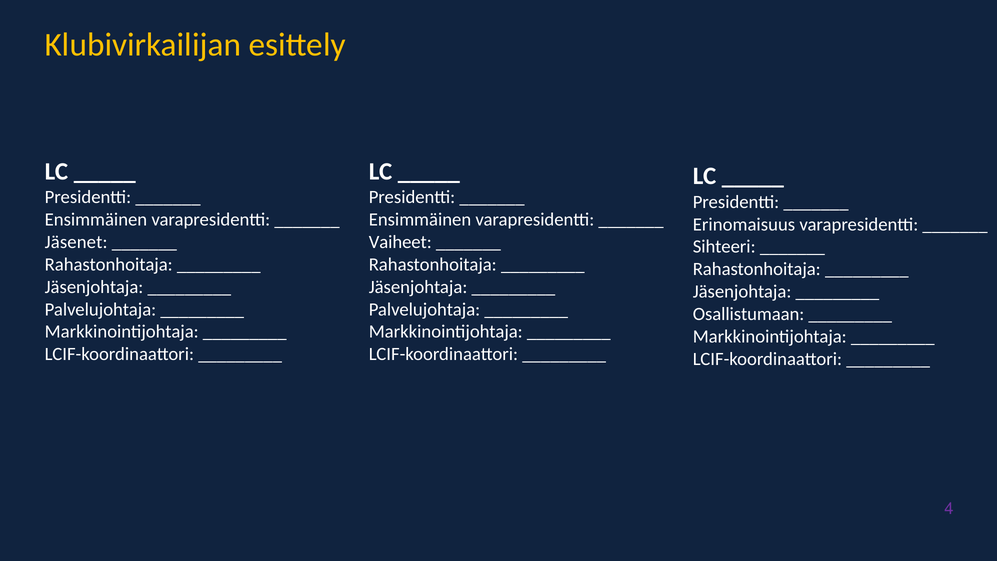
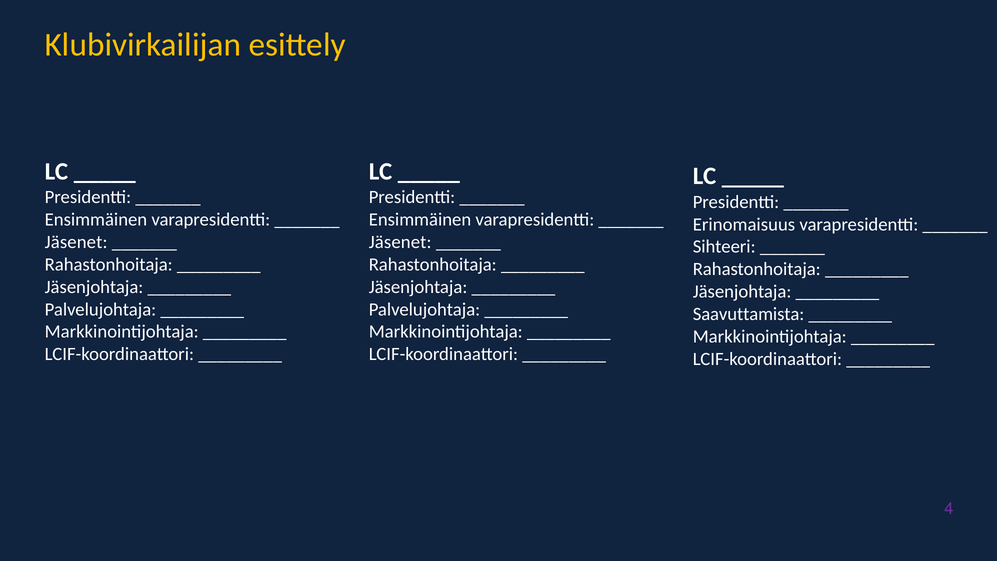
Vaiheet: Vaiheet -> Jäsenet (400, 242)
Osallistumaan: Osallistumaan -> Saavuttamista (749, 314)
